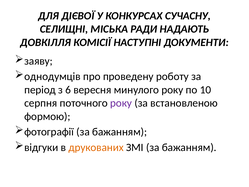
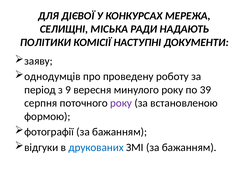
СУЧАСНУ: СУЧАСНУ -> МЕРЕЖА (188, 16)
ДОВКІЛЛЯ: ДОВКІЛЛЯ -> ПОЛІТИКИ (46, 42)
6: 6 -> 9 (68, 90)
10: 10 -> 39 (205, 90)
друкованих colour: orange -> blue (96, 147)
